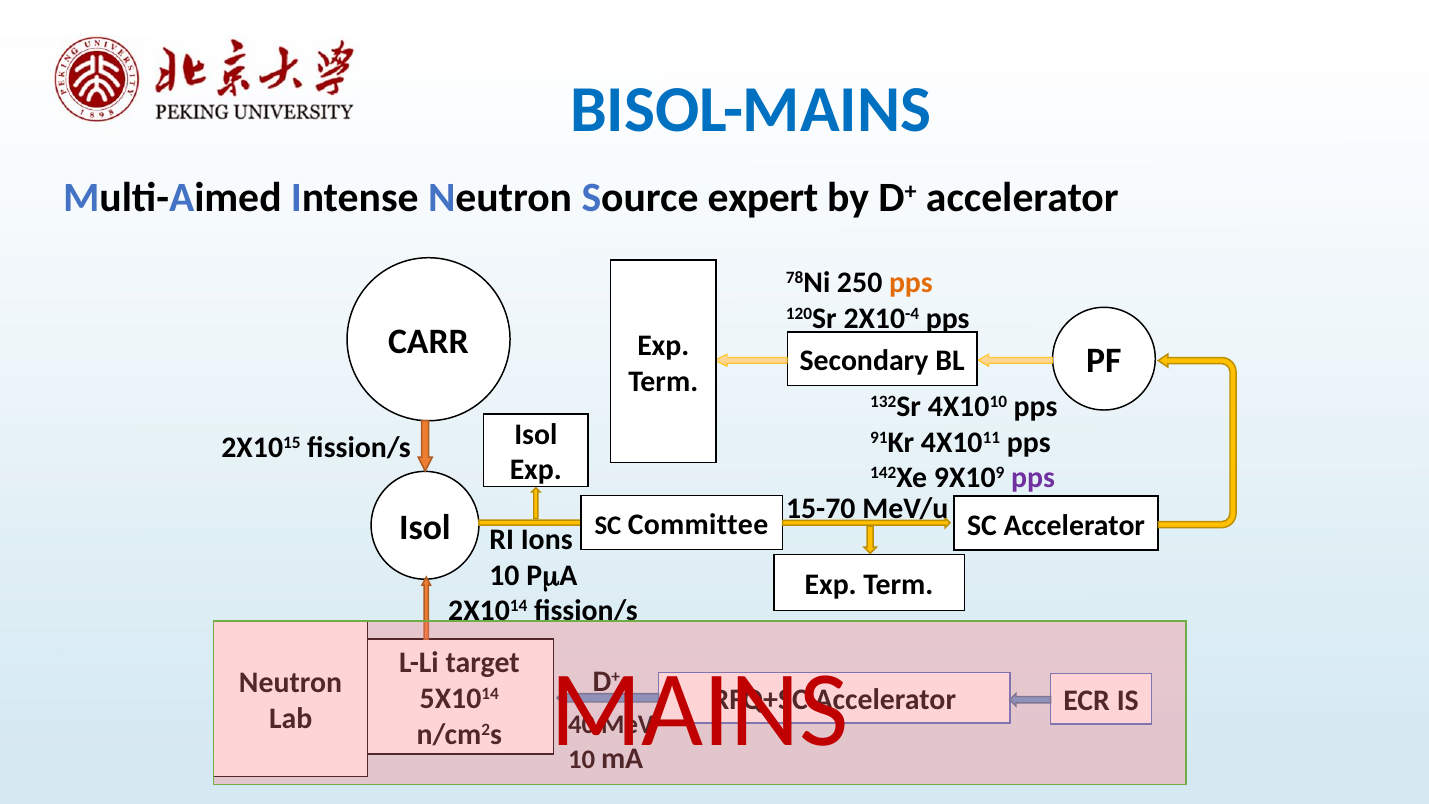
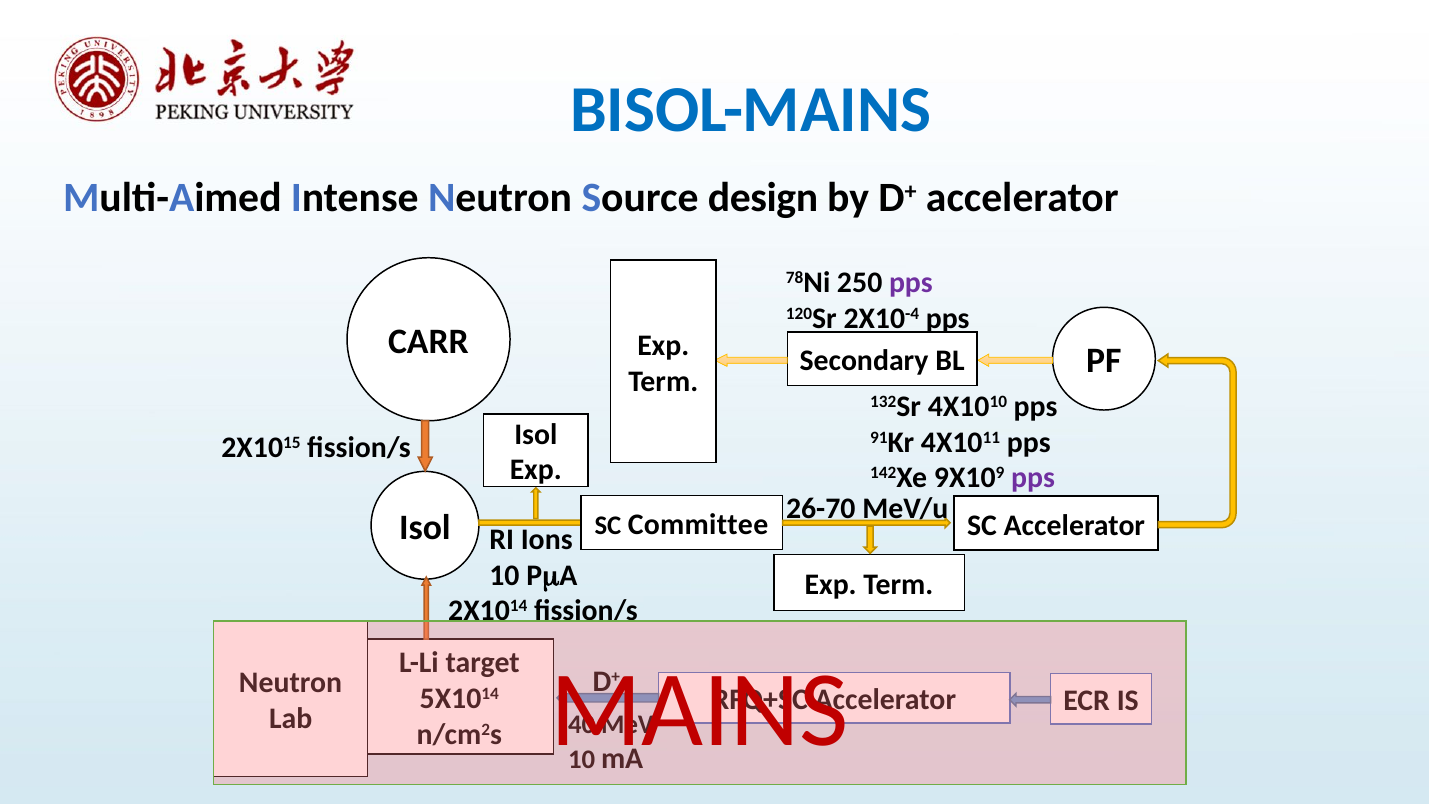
expert: expert -> design (763, 198)
pps colour: orange -> purple (911, 283)
15-70: 15-70 -> 26-70 (821, 508)
